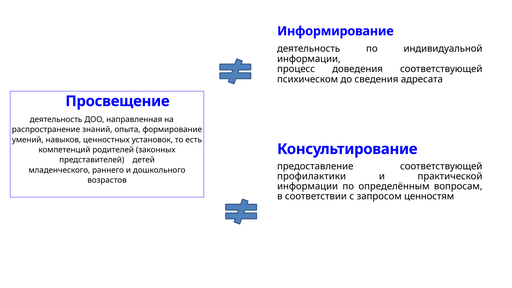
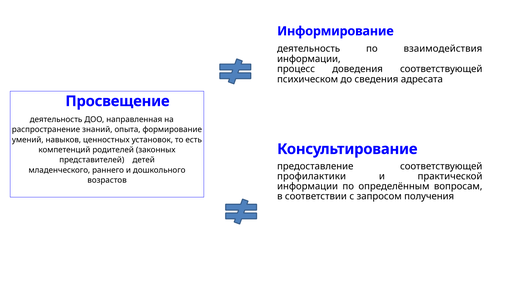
индивидуальной: индивидуальной -> взаимодействия (443, 49)
ценностям: ценностям -> получения (429, 196)
